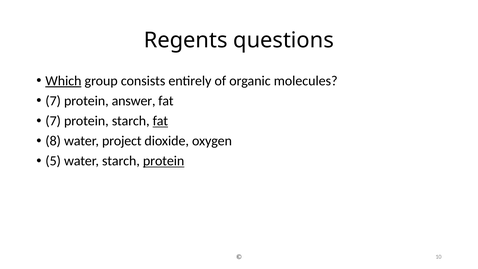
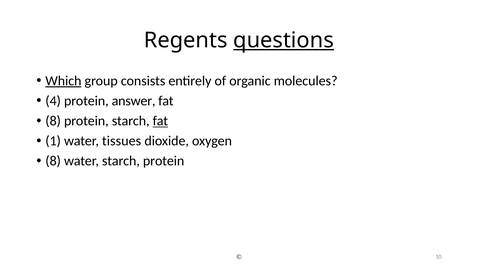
questions underline: none -> present (284, 40)
7: 7 -> 4 (53, 101)
7: 7 -> 8 (53, 121)
8: 8 -> 1 (53, 141)
project: project -> tissues (122, 141)
5: 5 -> 8 (53, 161)
protein underline: present -> none (164, 161)
